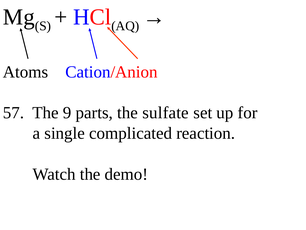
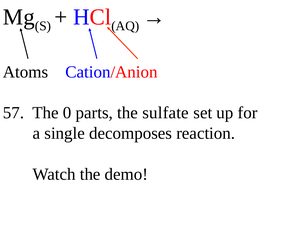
9: 9 -> 0 (67, 113)
complicated: complicated -> decomposes (131, 133)
